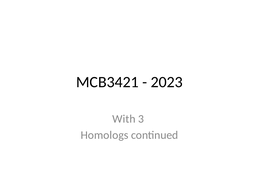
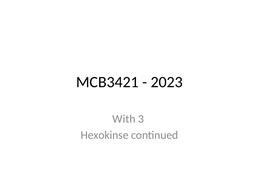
Homologs: Homologs -> Hexokinse (105, 135)
